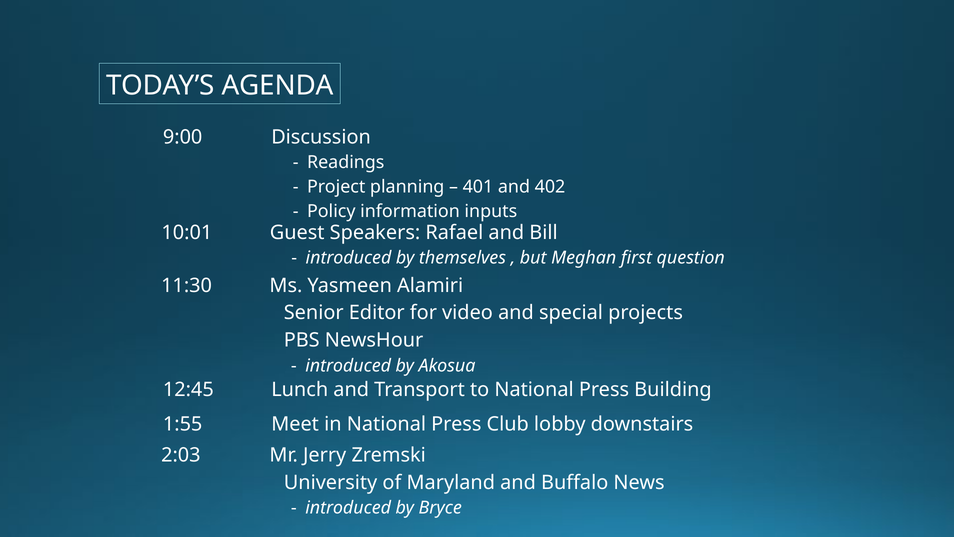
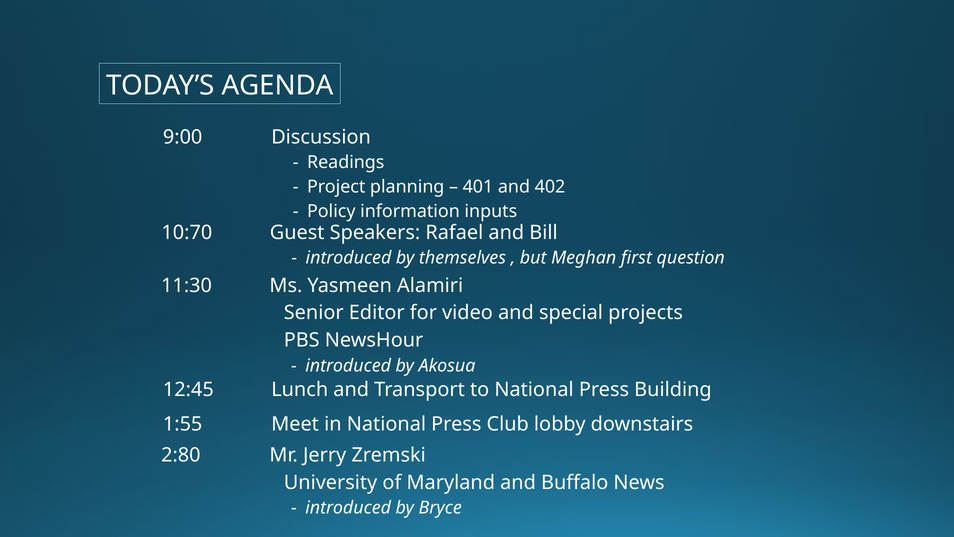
10:01: 10:01 -> 10:70 (187, 232)
2:03: 2:03 -> 2:80 (181, 455)
